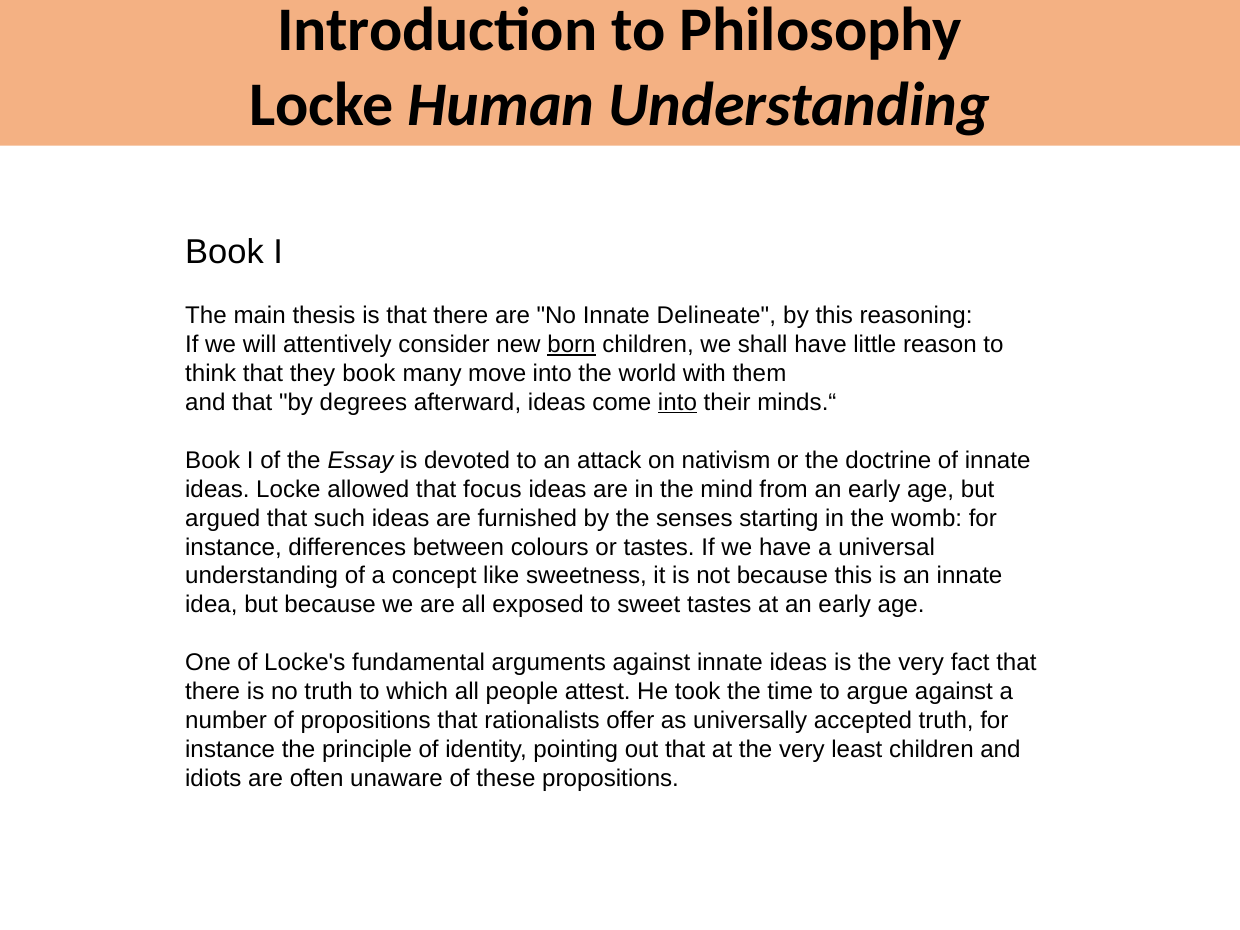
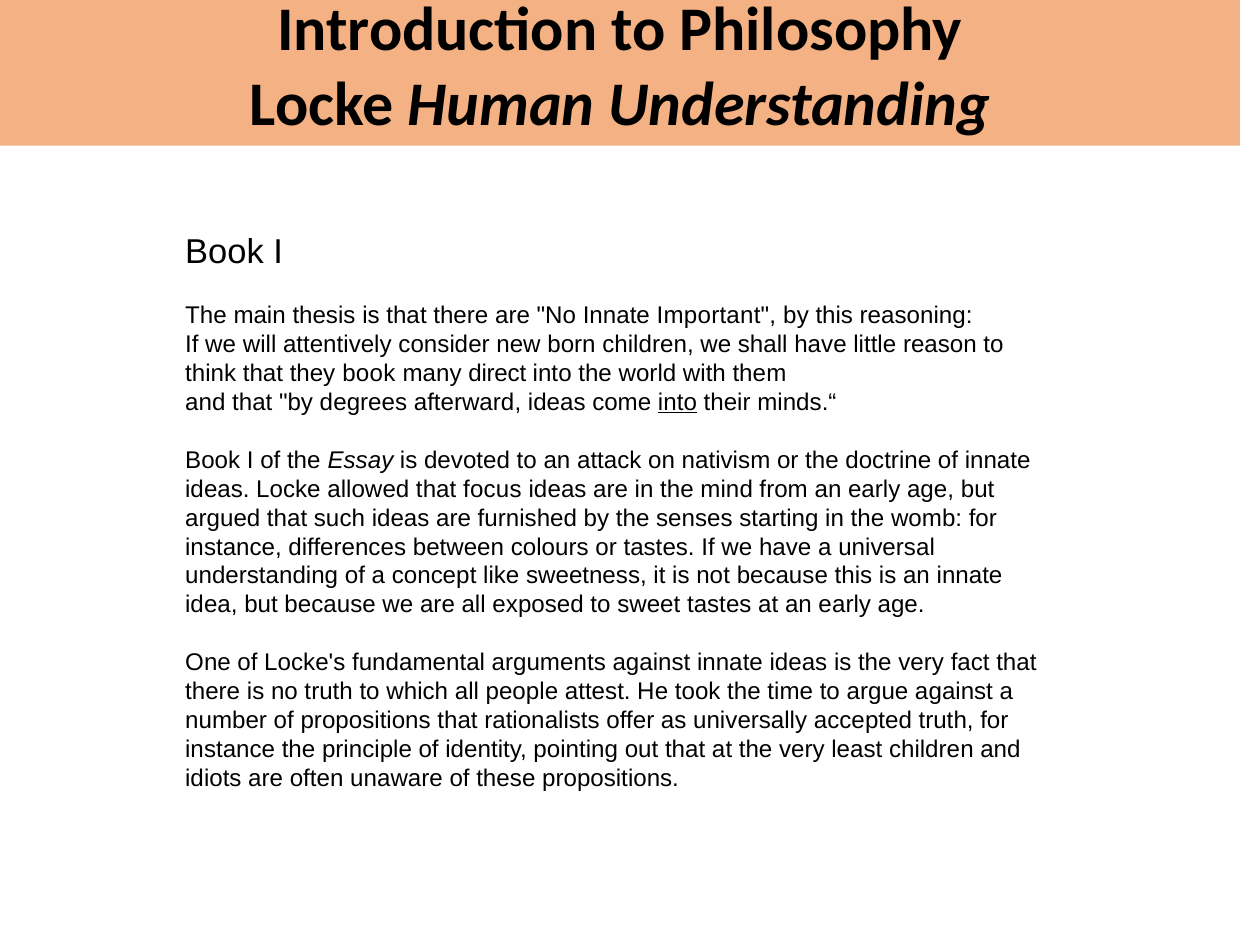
Delineate: Delineate -> Important (716, 315)
born underline: present -> none (572, 344)
move: move -> direct (497, 373)
